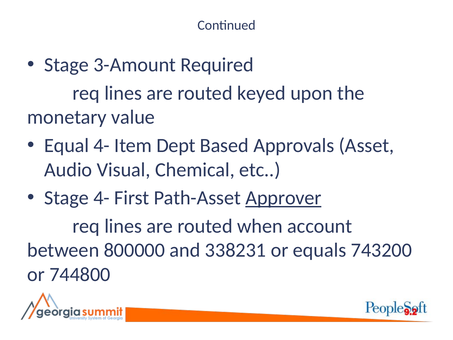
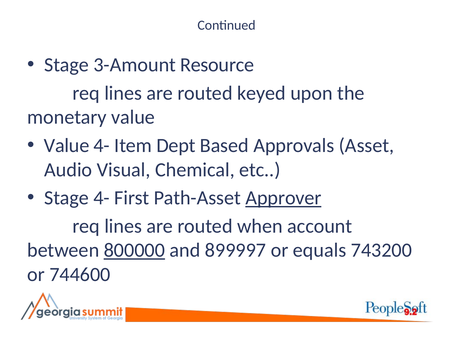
Required: Required -> Resource (217, 65)
Equal: Equal -> Value (67, 145)
800000 underline: none -> present (134, 250)
338231: 338231 -> 899997 (236, 250)
744800: 744800 -> 744600 (80, 274)
